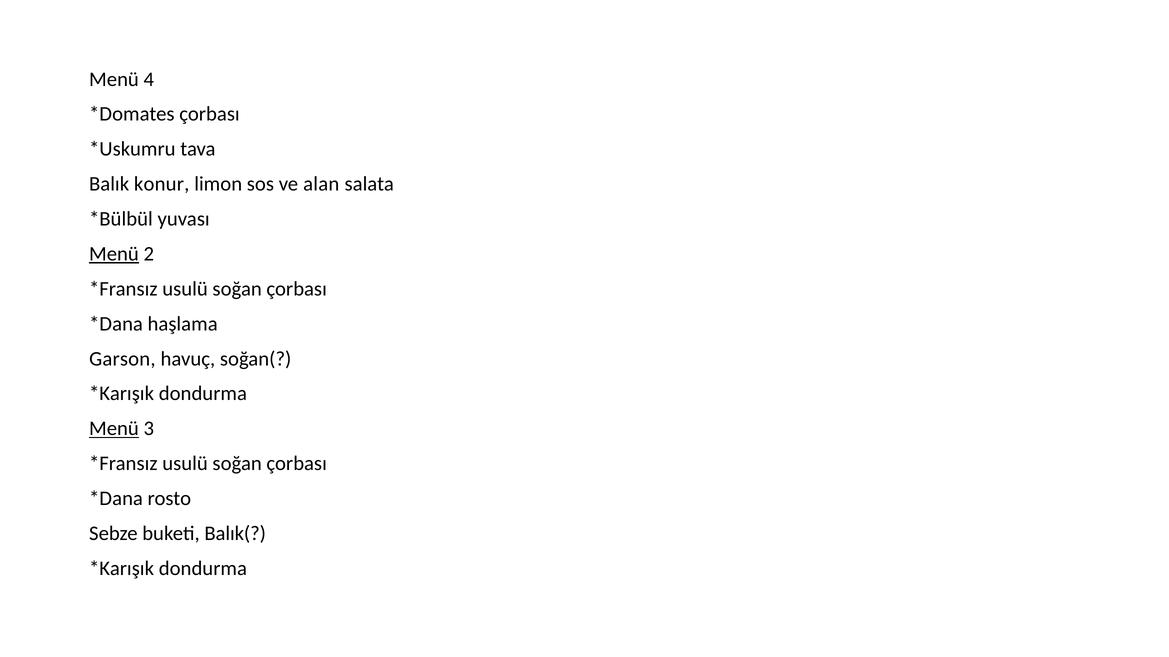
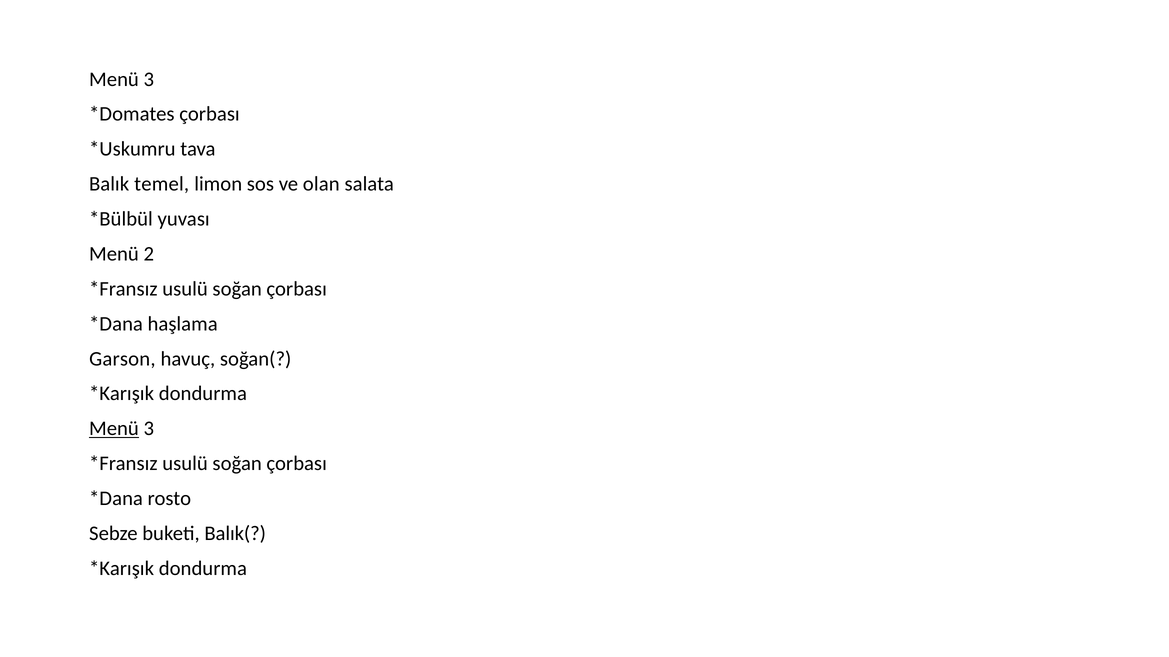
4: 4 -> 3 (149, 79)
konur: konur -> temel (162, 184)
alan: alan -> olan (321, 184)
Menü underline: present -> none (114, 254)
